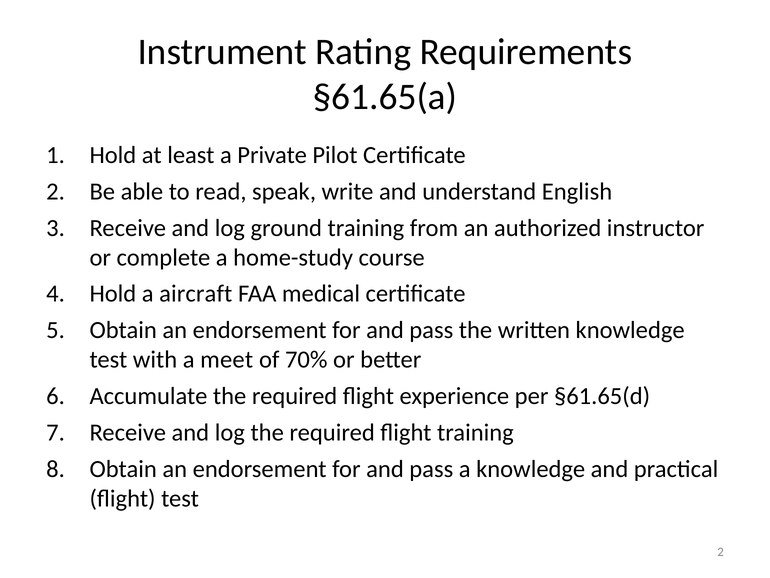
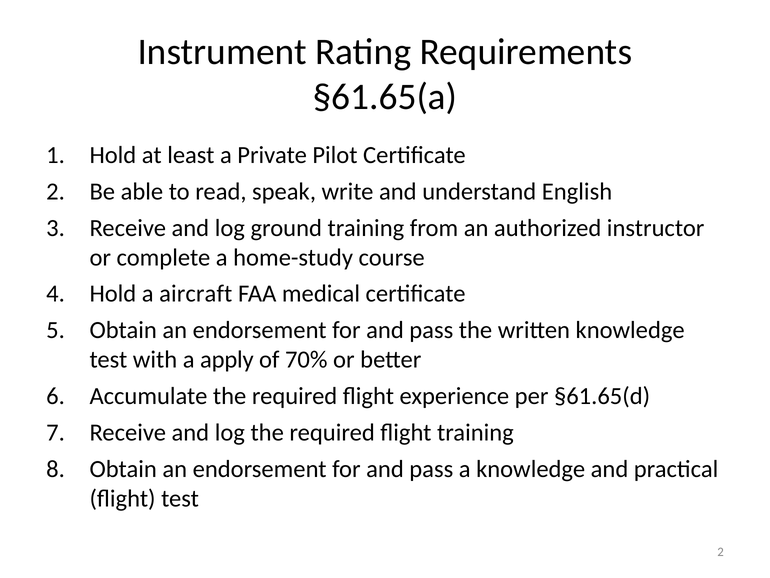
meet: meet -> apply (227, 359)
